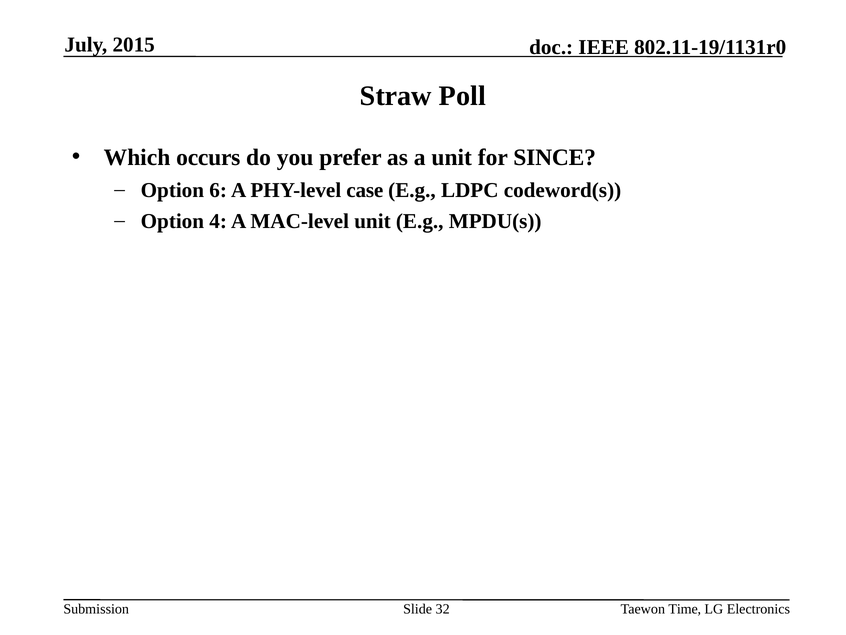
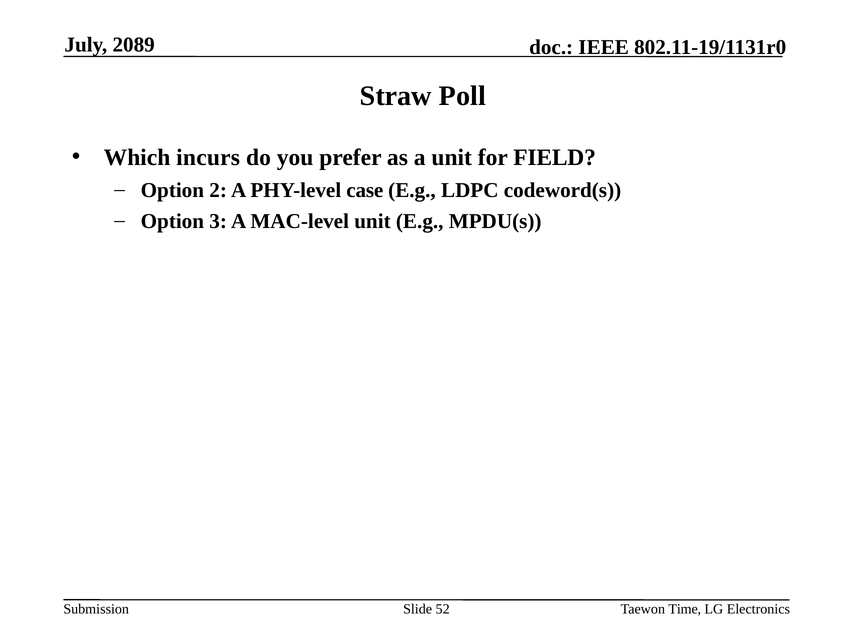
2015: 2015 -> 2089 (134, 45)
occurs: occurs -> incurs (208, 157)
SINCE: SINCE -> FIELD (555, 157)
6: 6 -> 2 (218, 190)
4: 4 -> 3 (218, 221)
32: 32 -> 52 (443, 609)
